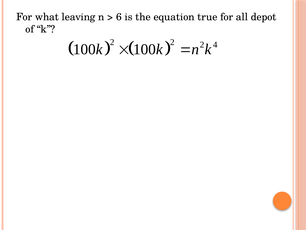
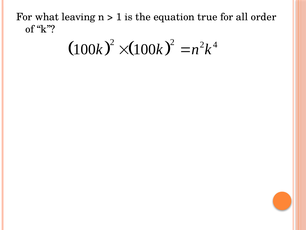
6: 6 -> 1 (119, 17)
depot: depot -> order (264, 17)
